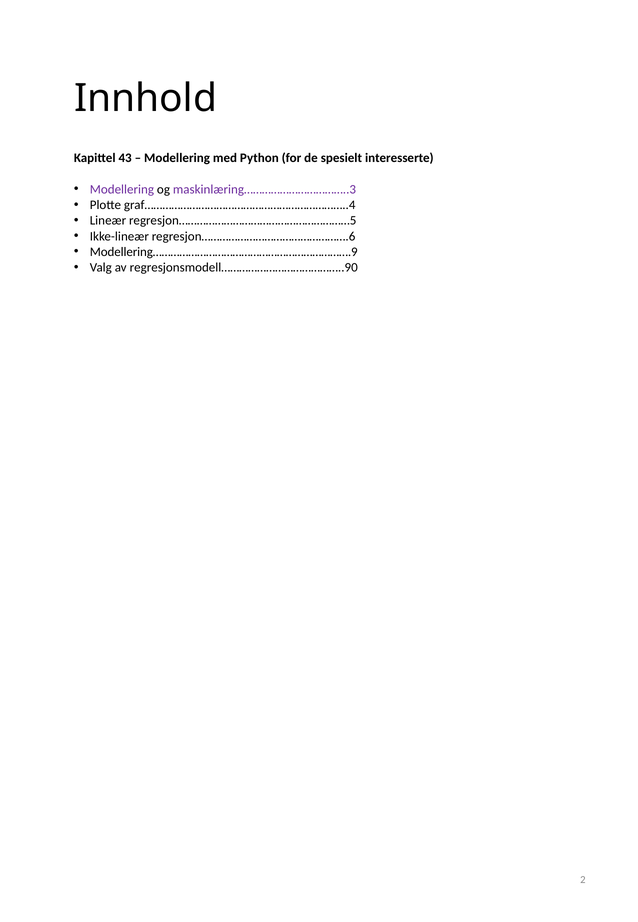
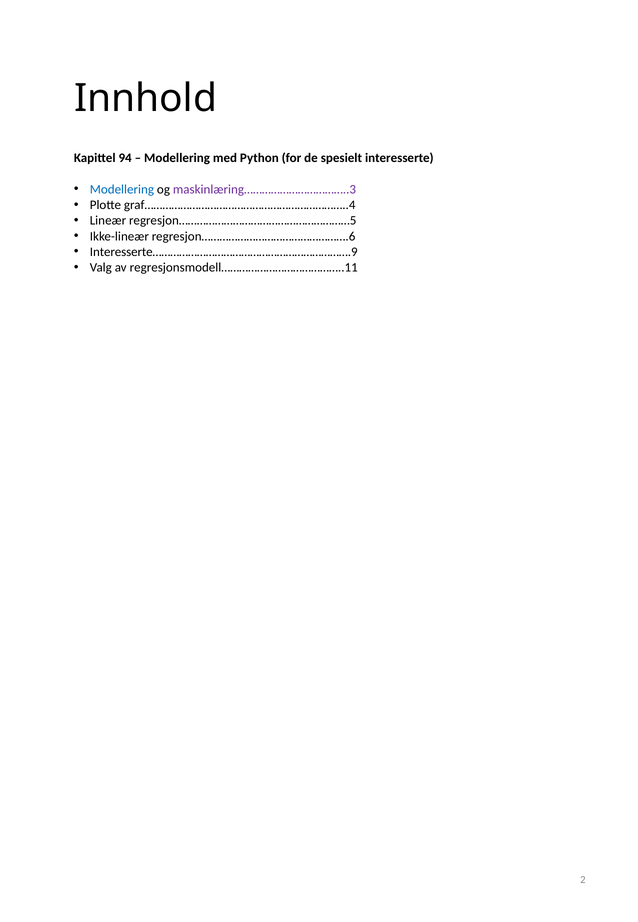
43: 43 -> 94 (125, 158)
Modellering colour: purple -> blue (122, 189)
Modellering………………………………………………………….9: Modellering………………………………………………………….9 -> Interesserte………………………………………………………….9 (224, 252)
regresjonsmodell…………………………………..90: regresjonsmodell…………………………………..90 -> regresjonsmodell…………………………………..11 (244, 267)
